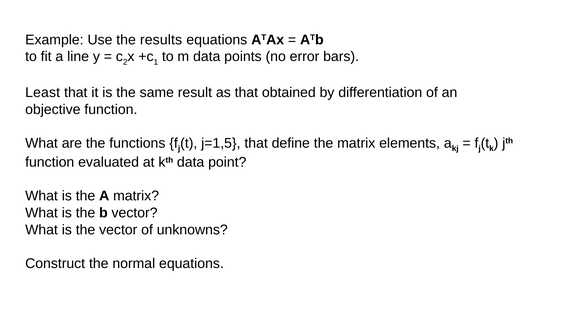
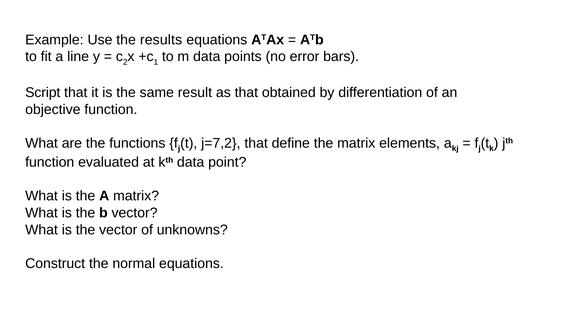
Least: Least -> Script (43, 92)
j=1,5: j=1,5 -> j=7,2 (221, 143)
